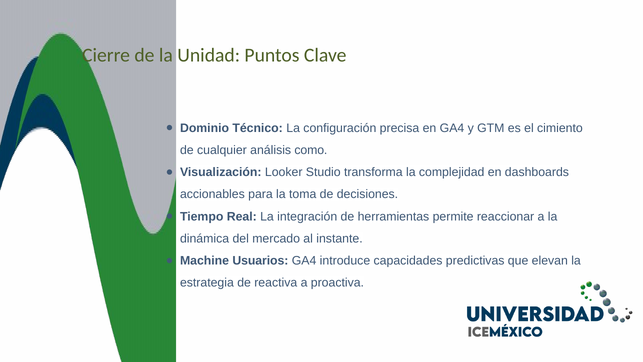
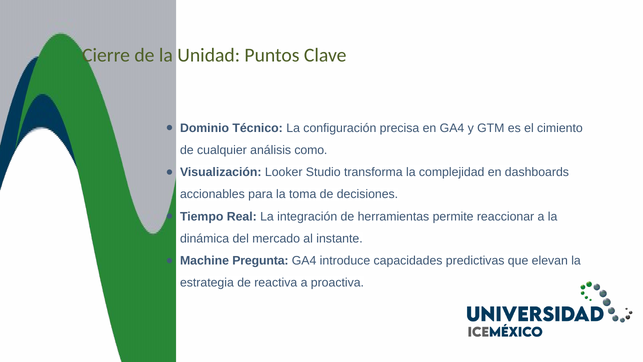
Usuarios: Usuarios -> Pregunta (260, 261)
